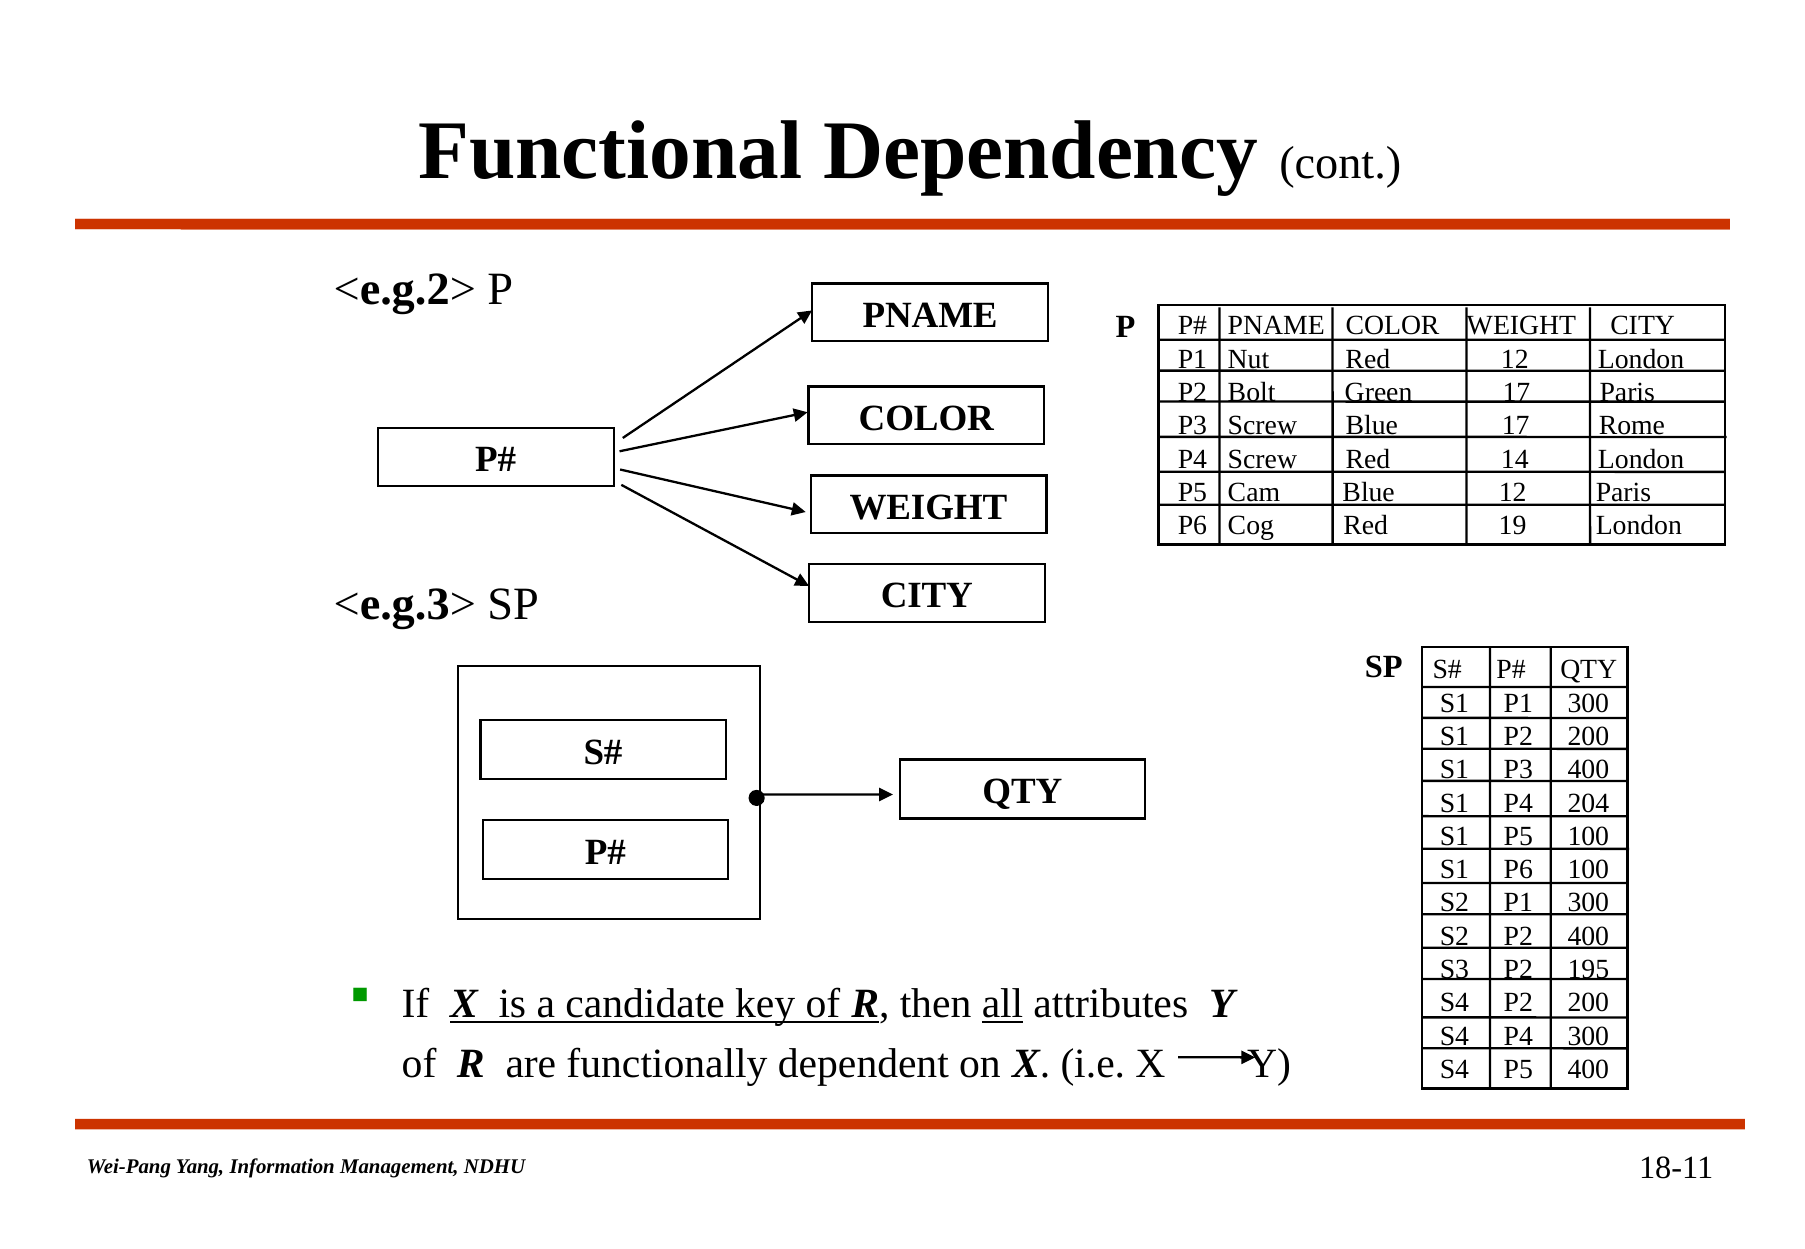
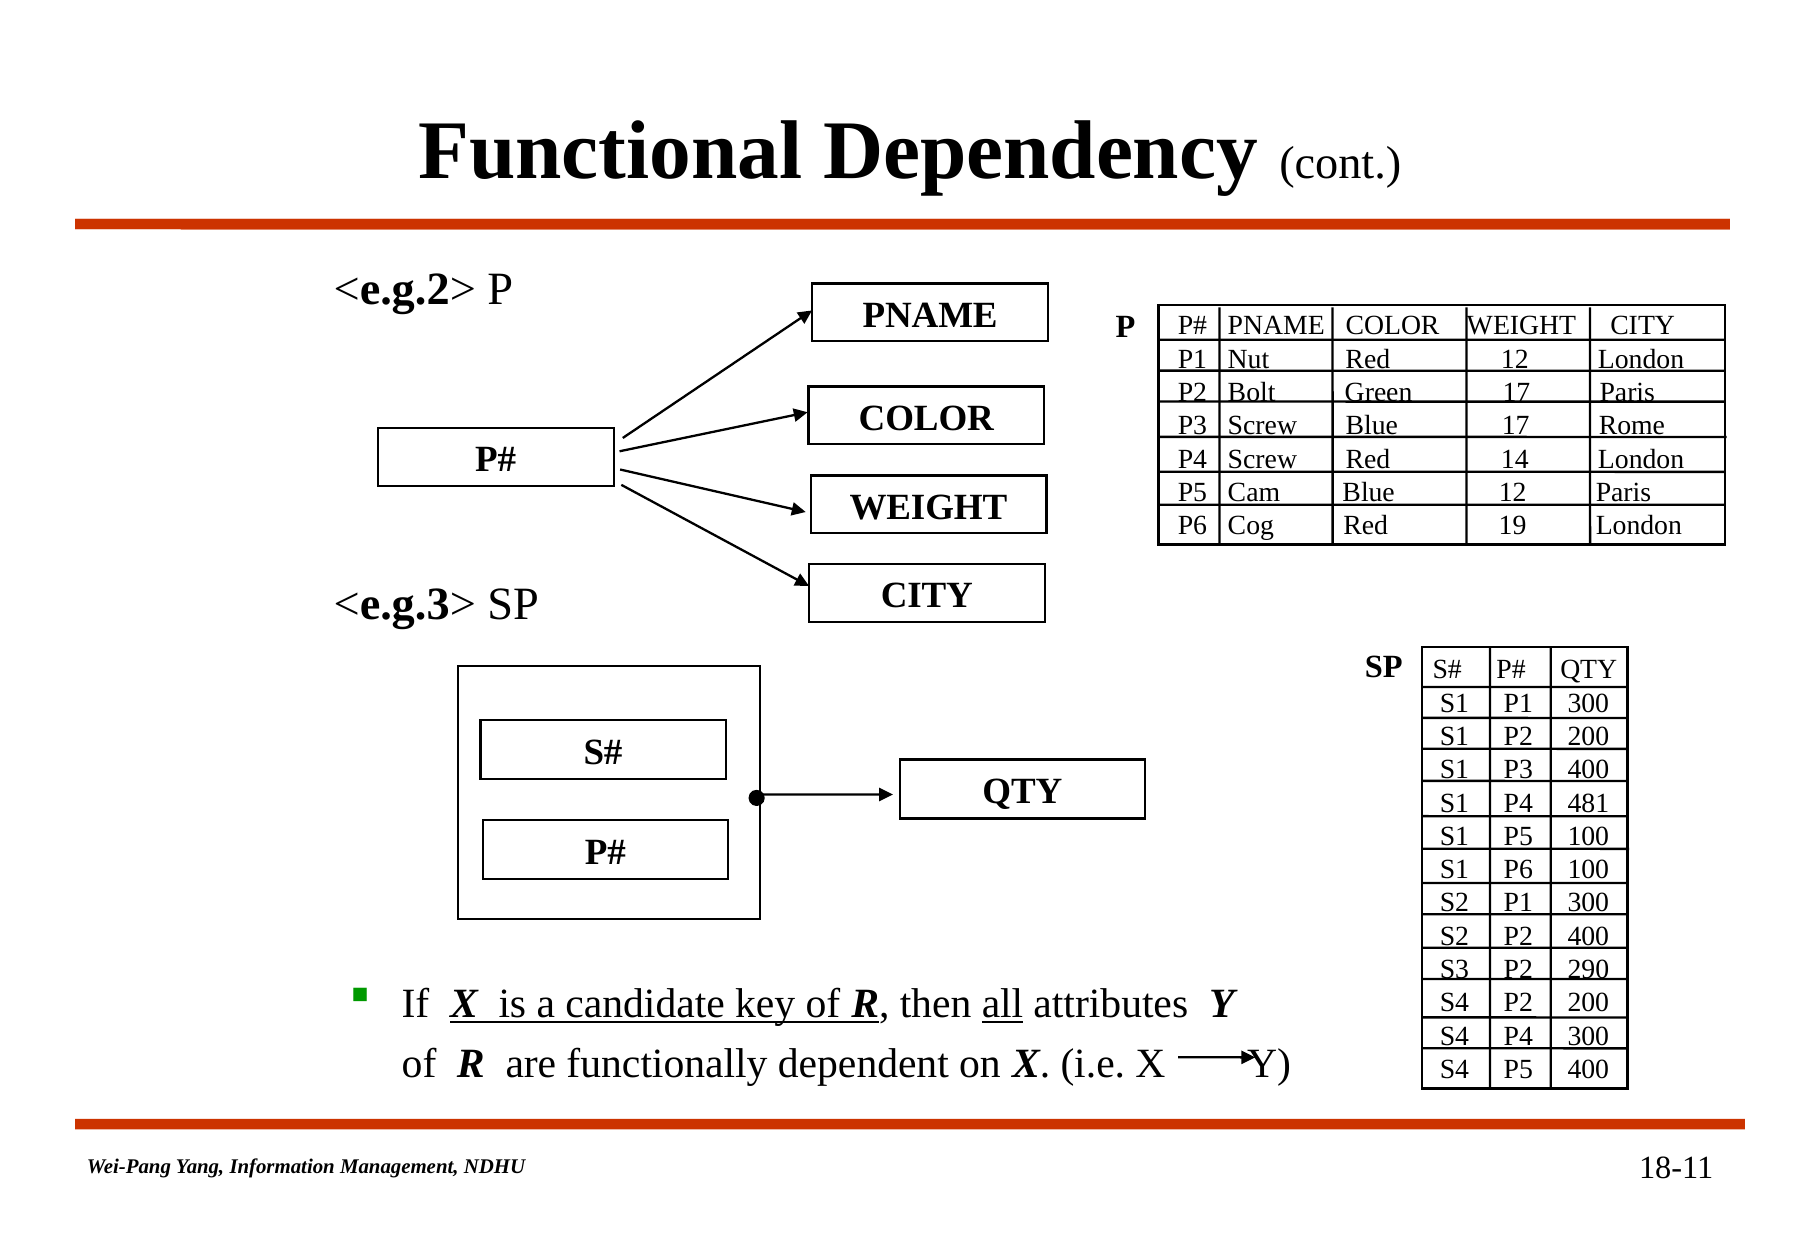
204: 204 -> 481 (1588, 803)
195: 195 -> 290 (1588, 970)
